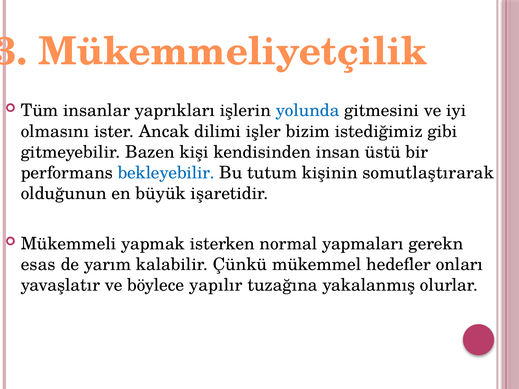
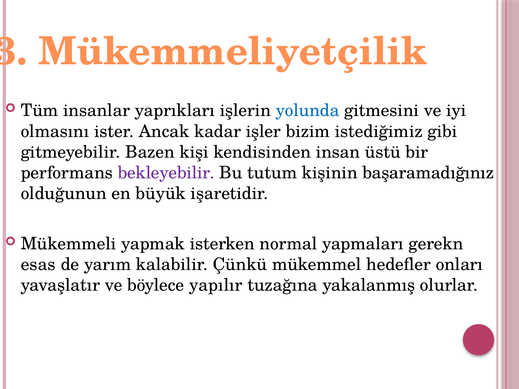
dilimi: dilimi -> kadar (218, 131)
bekleyebilir colour: blue -> purple (166, 173)
somutlaştırarak: somutlaştırarak -> başaramadığınız (428, 173)
